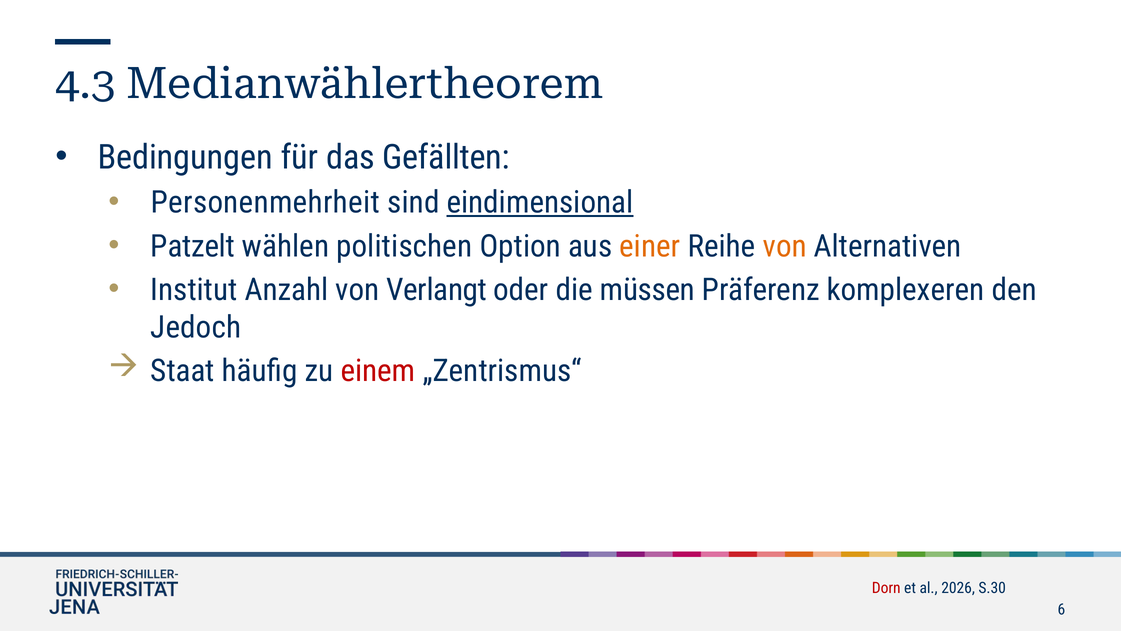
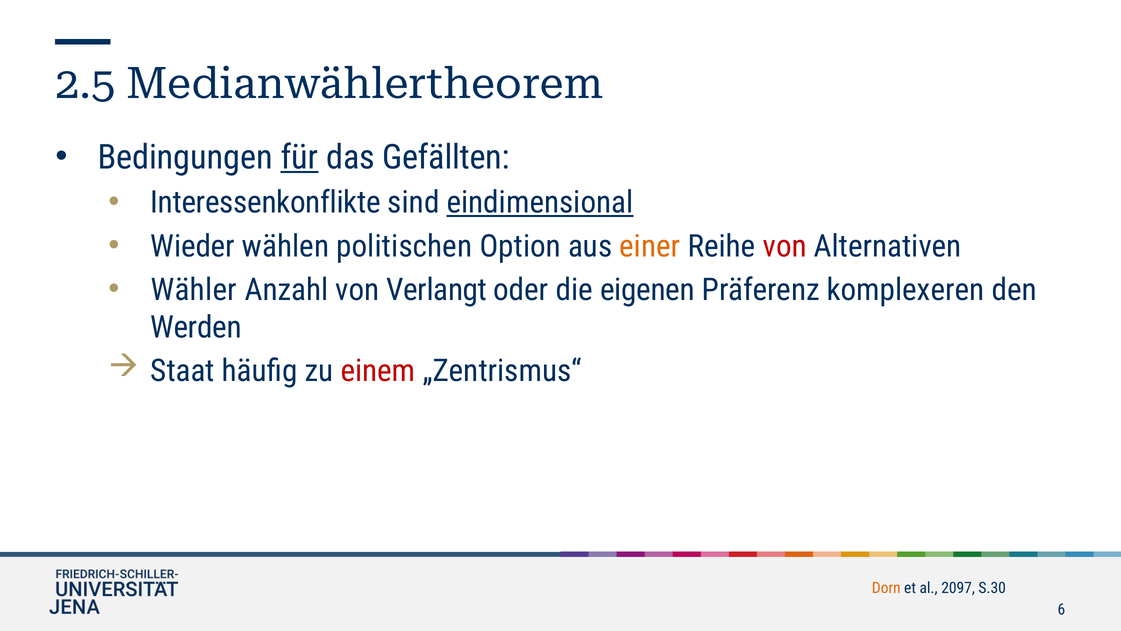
4.3: 4.3 -> 2.5 (85, 84)
für underline: none -> present (300, 157)
Personenmehrheit: Personenmehrheit -> Interessenkonflikte (266, 202)
Patzelt: Patzelt -> Wieder (193, 246)
von colour: orange -> red (785, 246)
Institut: Institut -> Wähler (194, 290)
müssen: müssen -> eigenen (647, 290)
Jedoch: Jedoch -> Werden (196, 327)
Dorn colour: red -> orange (886, 588)
2026: 2026 -> 2097 (958, 588)
